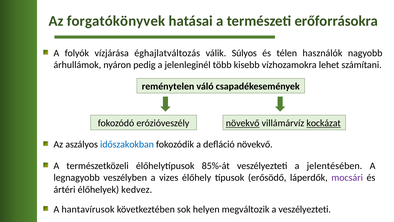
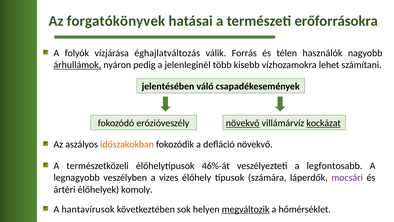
Súlyos: Súlyos -> Forrás (244, 53)
árhullámok underline: none -> present (77, 65)
reménytelen: reménytelen -> jelentésében (168, 86)
időszakokban colour: blue -> orange (127, 144)
85%-át: 85%-át -> 46%-át (216, 166)
jelentésében: jelentésében -> legfontosabb (335, 166)
erősödő: erősödő -> számára (267, 177)
kedvez: kedvez -> komoly (137, 189)
megváltozik underline: none -> present (246, 209)
a veszélyezteti: veszélyezteti -> hőmérséklet (305, 209)
